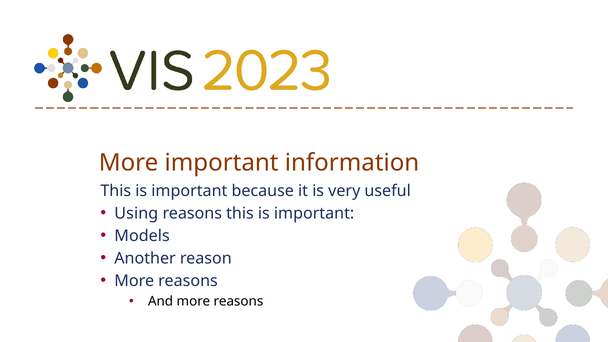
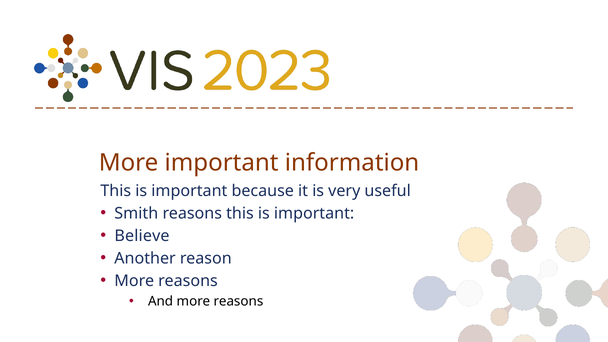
Using: Using -> Smith (136, 213)
Models: Models -> Believe (142, 236)
